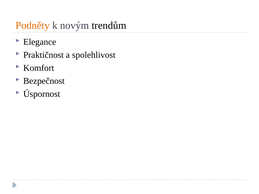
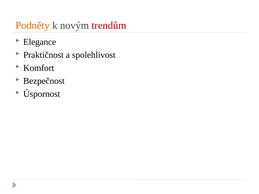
trendům colour: black -> red (109, 26)
